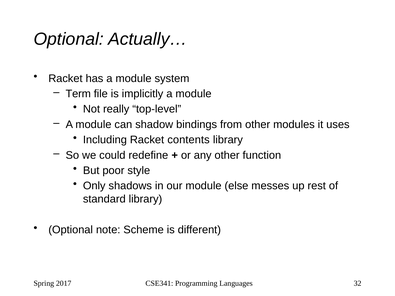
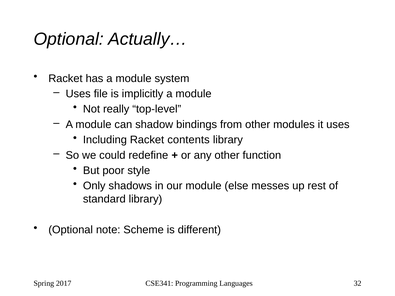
Term: Term -> Uses (78, 94)
